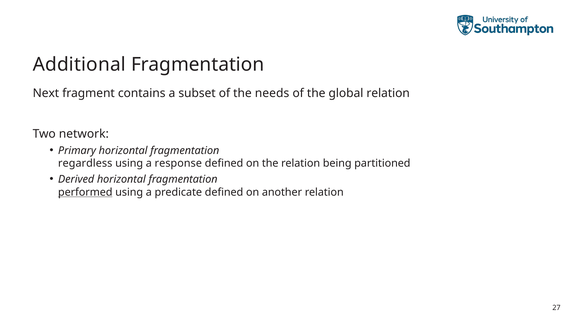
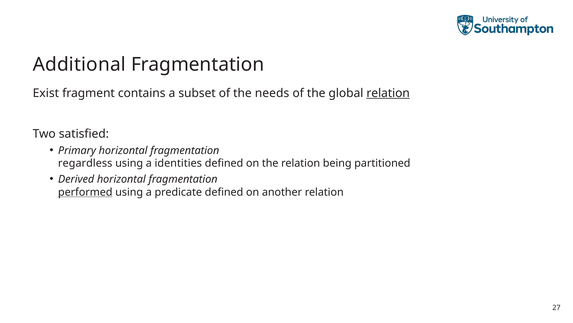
Next: Next -> Exist (46, 93)
relation underline: none -> present (388, 93)
network: network -> satisfied (84, 134)
response: response -> identities (178, 163)
